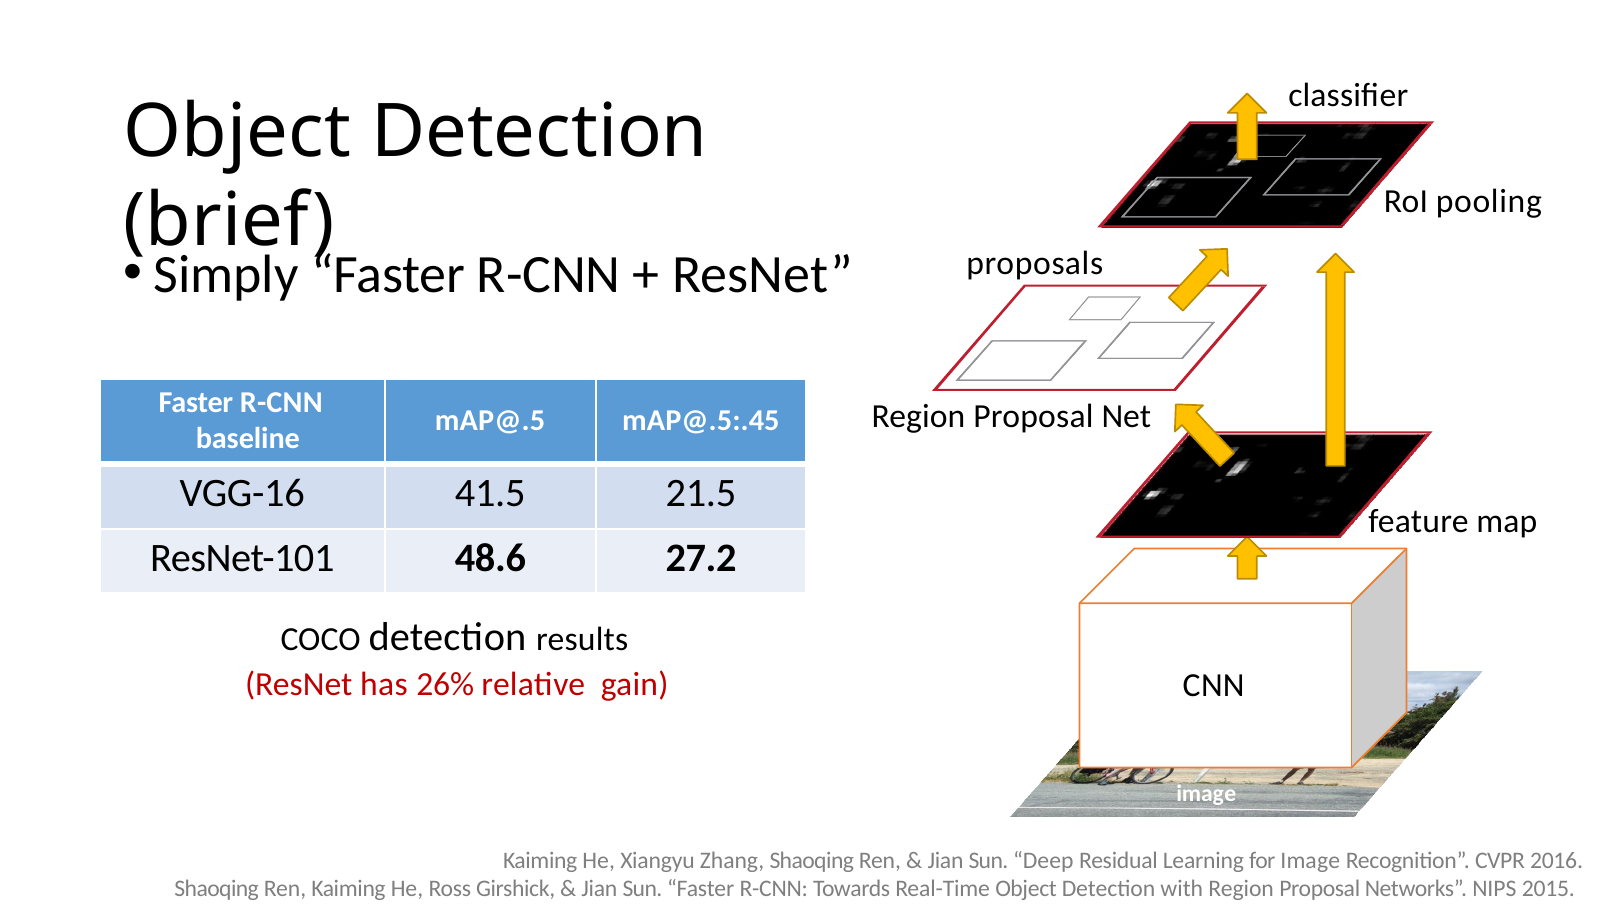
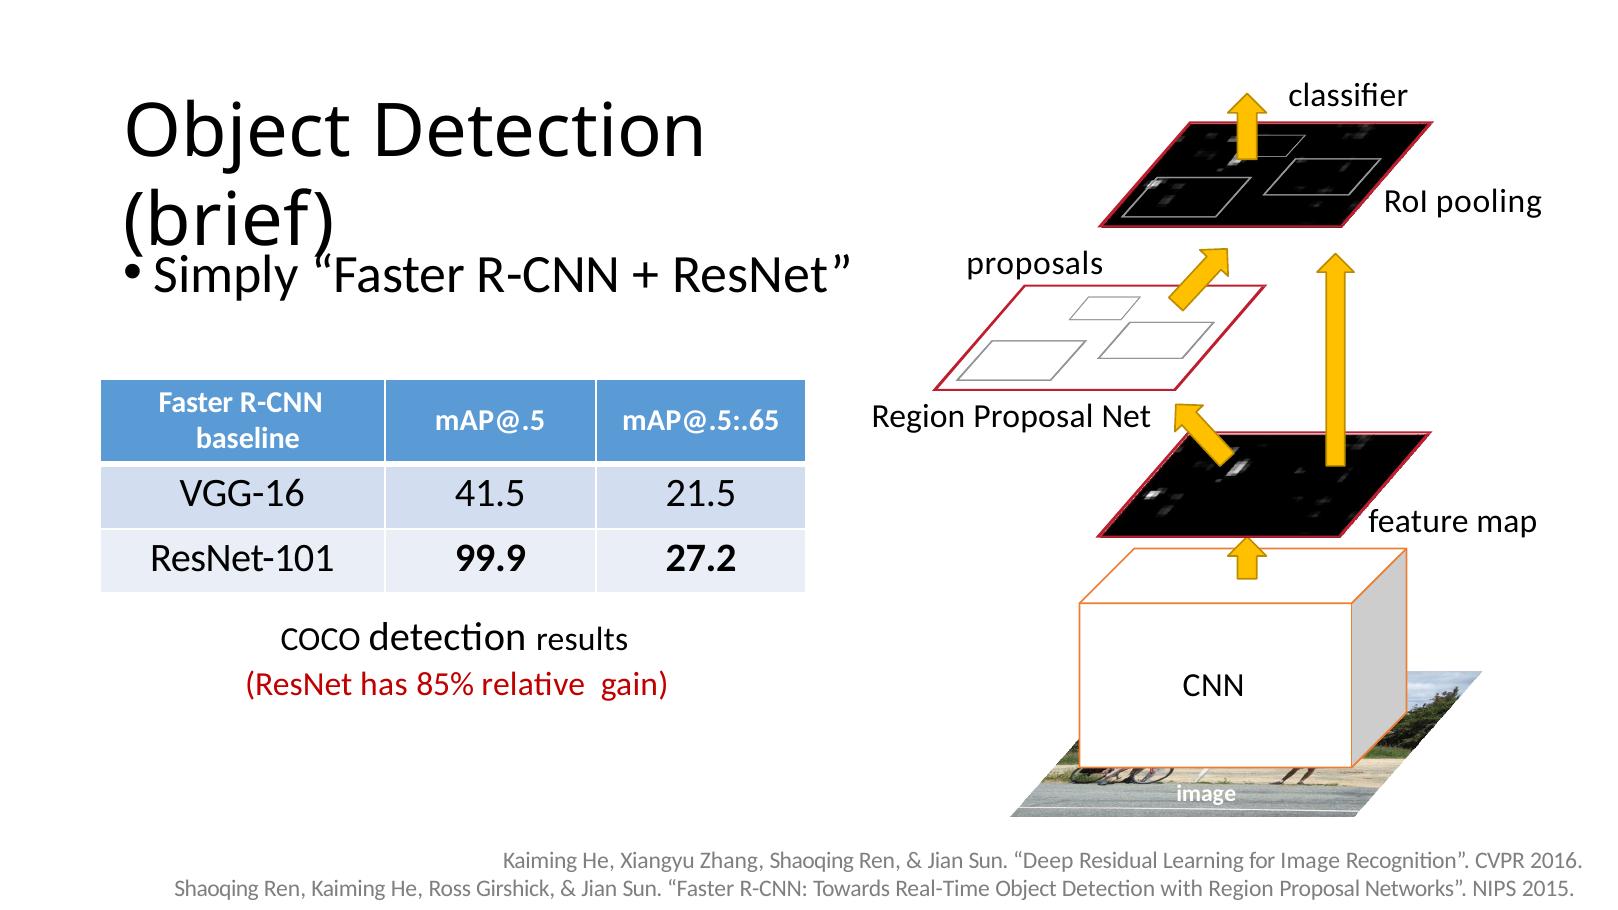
mAP@.5:.45: mAP@.5:.45 -> mAP@.5:.65 (701, 421)
48.6: 48.6 -> 99.9 (490, 558)
26%: 26% -> 85% (445, 685)
